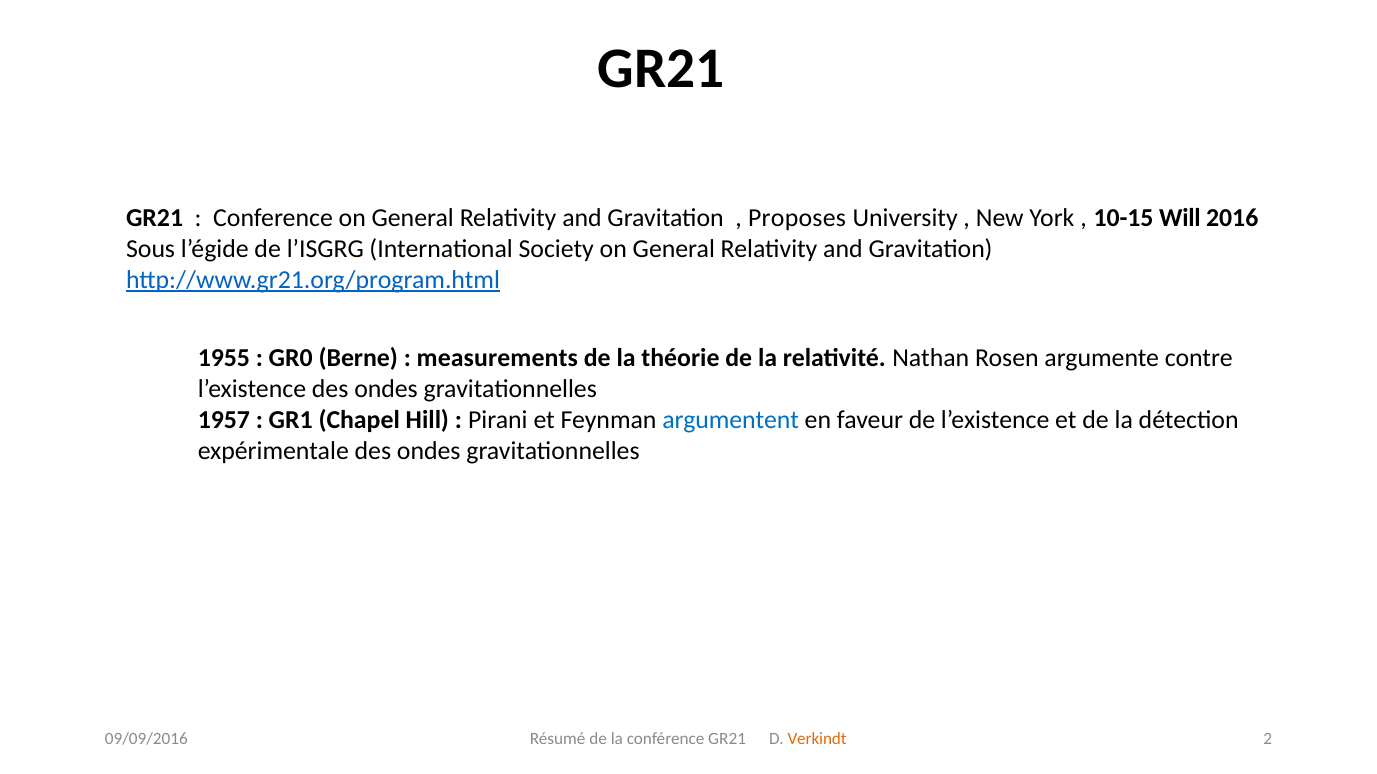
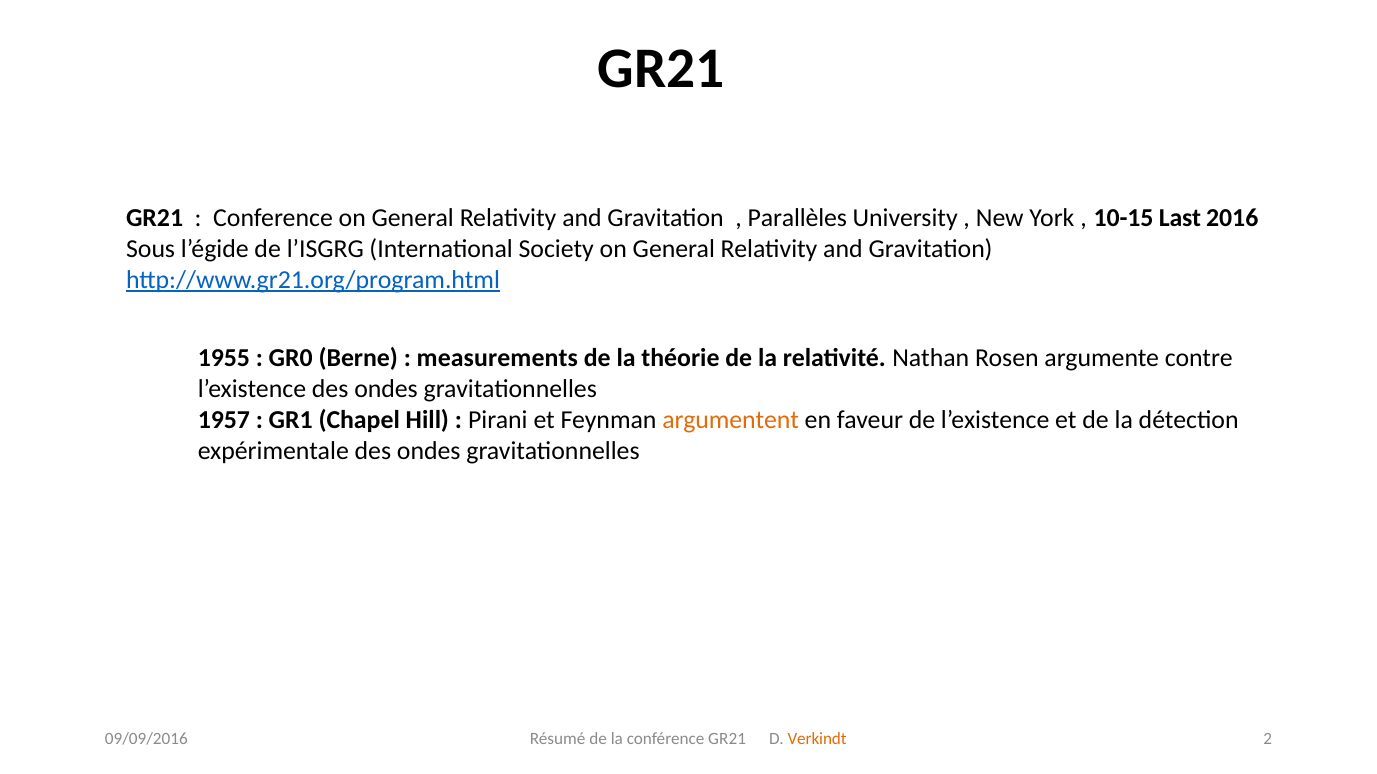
Proposes: Proposes -> Parallèles (797, 218)
Will: Will -> Last (1180, 218)
argumentent colour: blue -> orange (731, 420)
